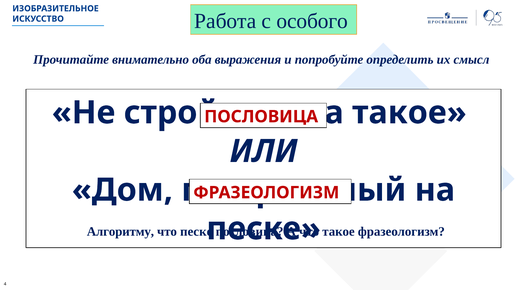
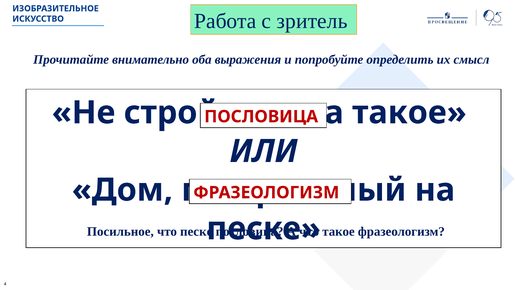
особого: особого -> зритель (312, 21)
Алгоритму: Алгоритму -> Посильное (120, 232)
